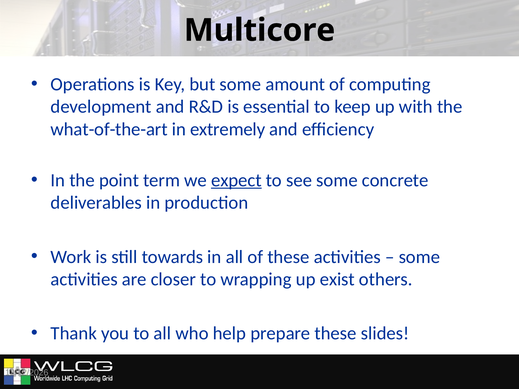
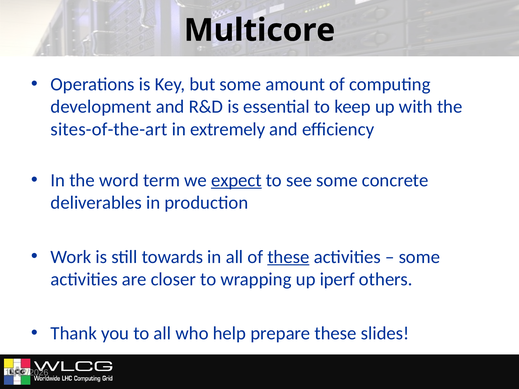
what-of-the-art: what-of-the-art -> sites-of-the-art (109, 129)
point: point -> word (119, 180)
these underline: none -> present (288, 257)
exist: exist -> iperf (337, 279)
